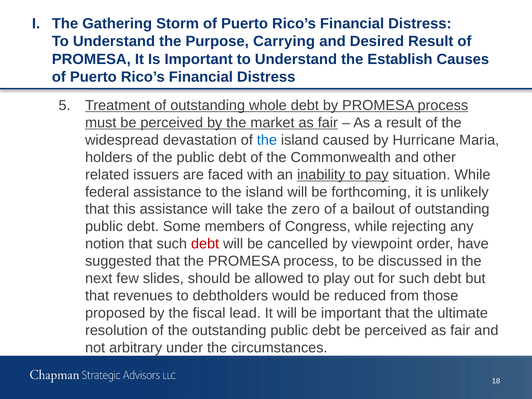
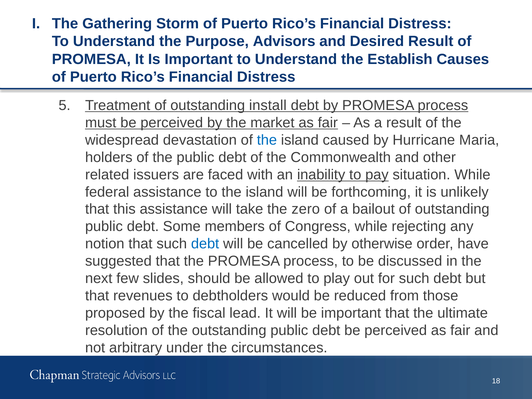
Carrying: Carrying -> Advisors (284, 41)
whole: whole -> install (268, 105)
debt colour: red -> blue (205, 244)
viewpoint: viewpoint -> otherwise (382, 244)
